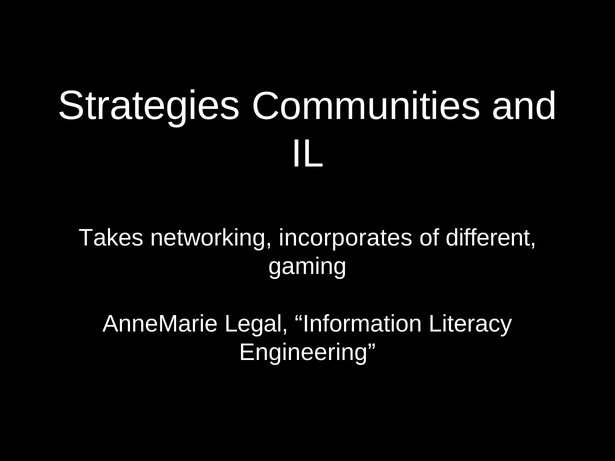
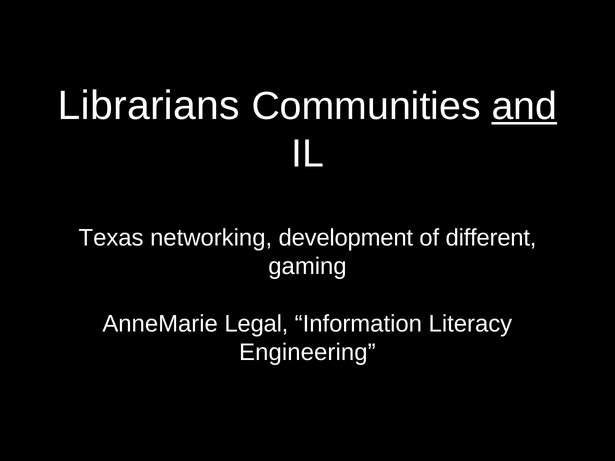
Strategies: Strategies -> Librarians (149, 106)
and underline: none -> present (524, 106)
Takes: Takes -> Texas (111, 238)
incorporates: incorporates -> development (346, 238)
